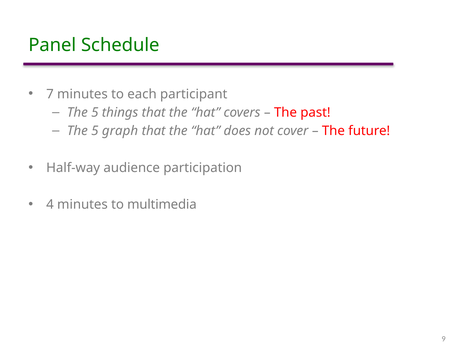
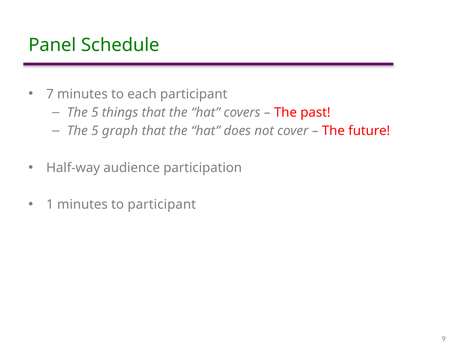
4: 4 -> 1 (50, 205)
to multimedia: multimedia -> participant (162, 205)
